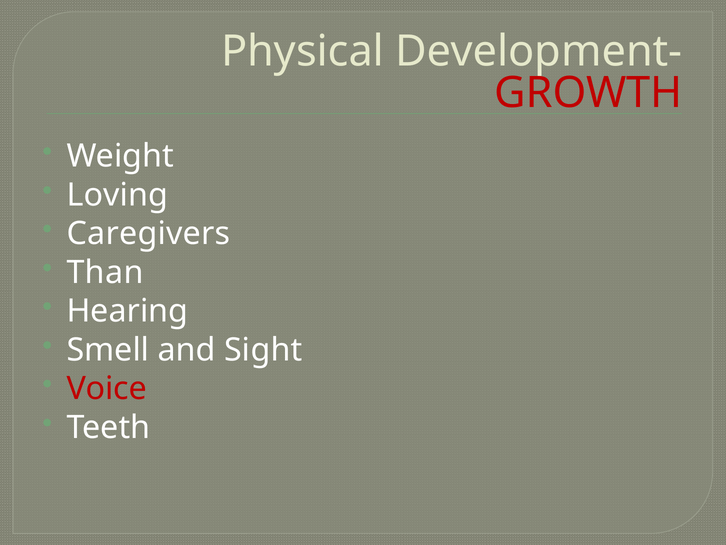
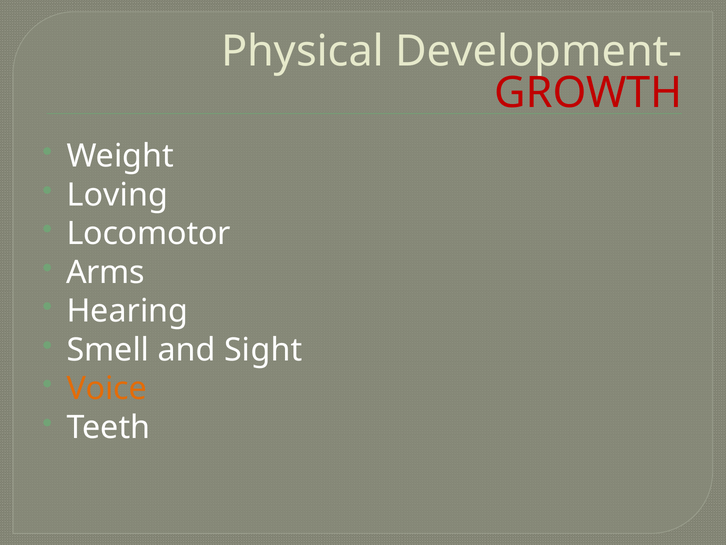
Caregivers: Caregivers -> Locomotor (149, 233)
Than: Than -> Arms (105, 272)
Voice colour: red -> orange (107, 388)
